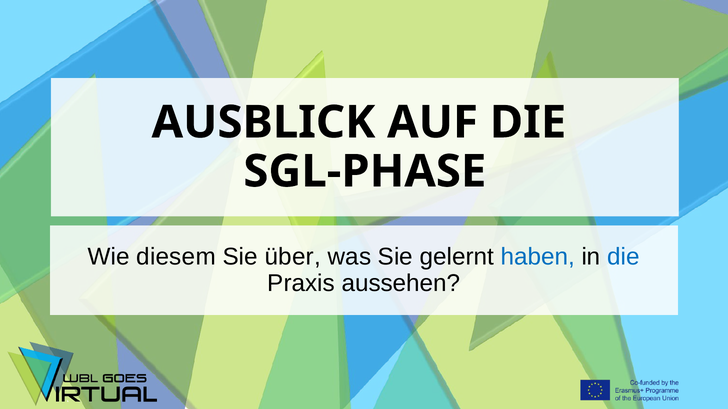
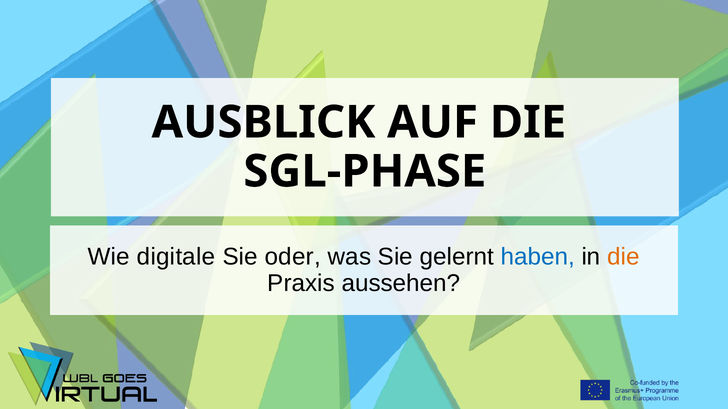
diesem: diesem -> digitale (176, 257)
über: über -> oder (293, 257)
die colour: blue -> orange (623, 257)
